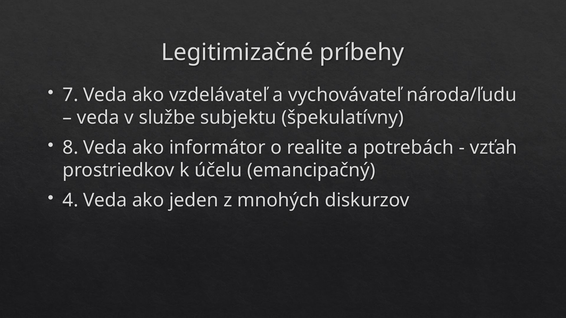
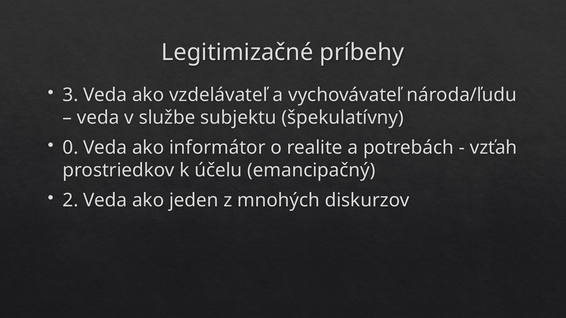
7: 7 -> 3 (71, 95)
8: 8 -> 0 (71, 148)
4: 4 -> 2 (71, 200)
